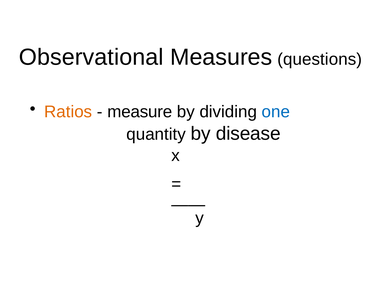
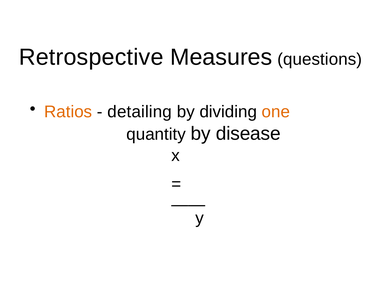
Observational: Observational -> Retrospective (91, 57)
measure: measure -> detailing (140, 112)
one colour: blue -> orange (276, 112)
